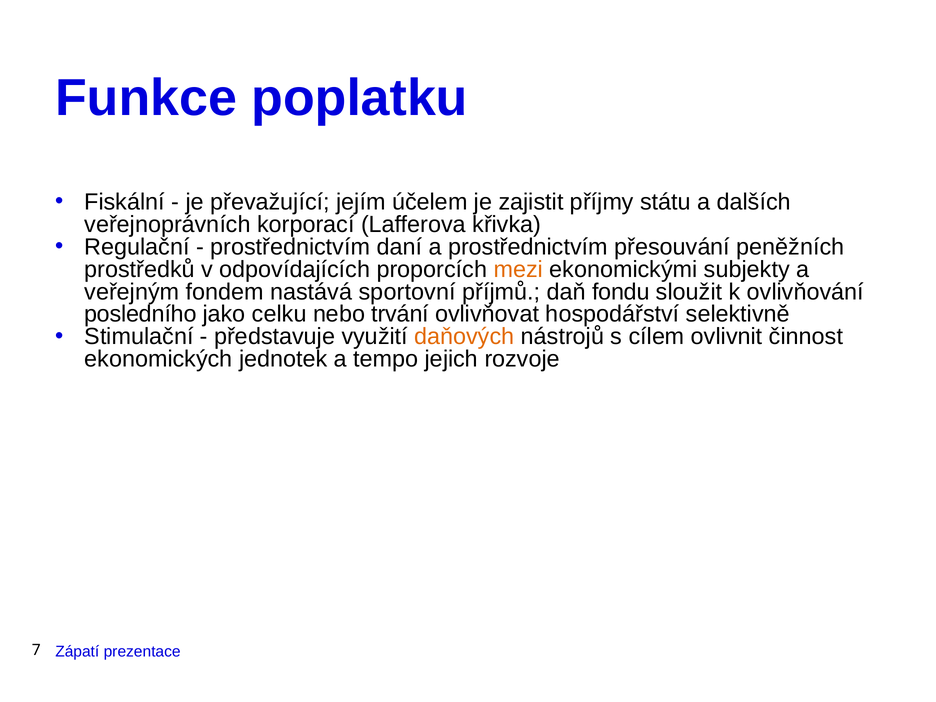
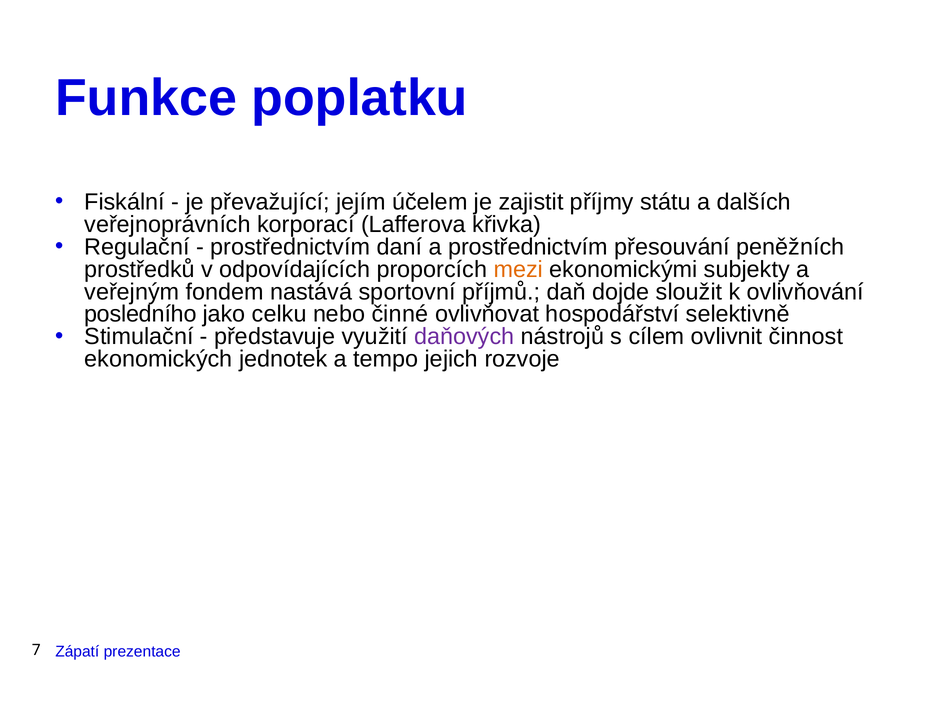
fondu: fondu -> dojde (621, 292)
trvání: trvání -> činné (400, 314)
daňových colour: orange -> purple (464, 337)
